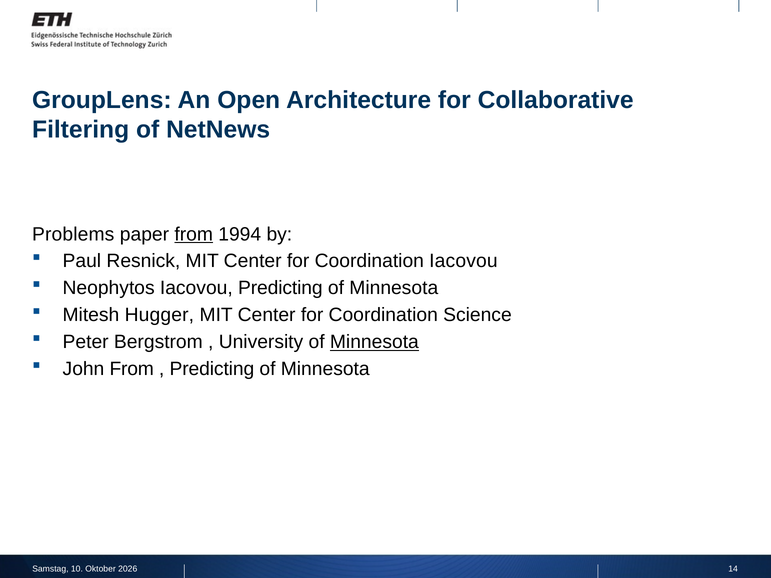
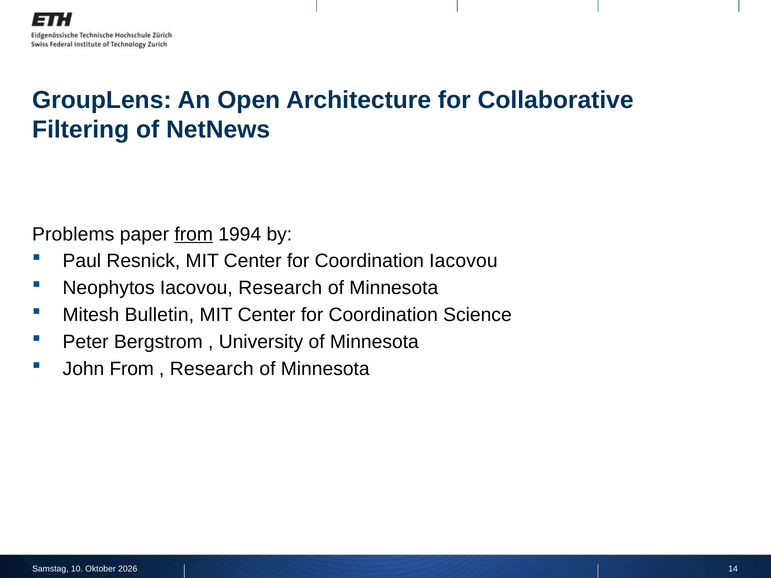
Iacovou Predicting: Predicting -> Research (280, 288)
Hugger: Hugger -> Bulletin (159, 315)
Minnesota underline: present -> none (374, 342)
Predicting: Predicting -> Research (212, 369)
